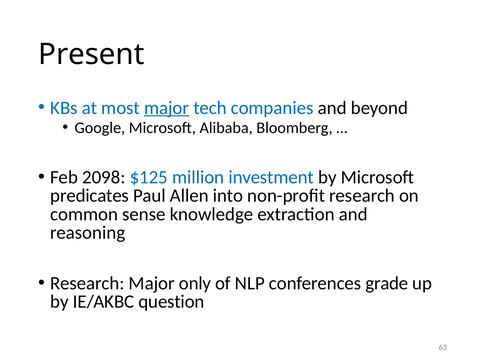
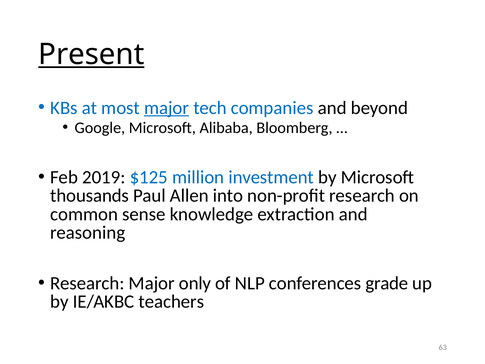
Present underline: none -> present (91, 54)
2098: 2098 -> 2019 (104, 177)
predicates: predicates -> thousands (90, 196)
question: question -> teachers (171, 302)
